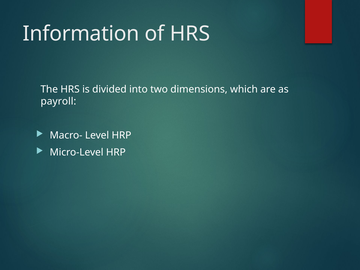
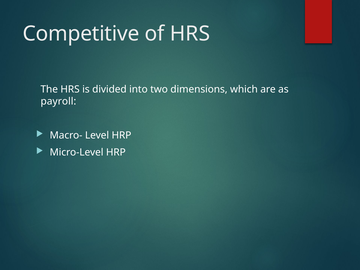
Information: Information -> Competitive (81, 34)
